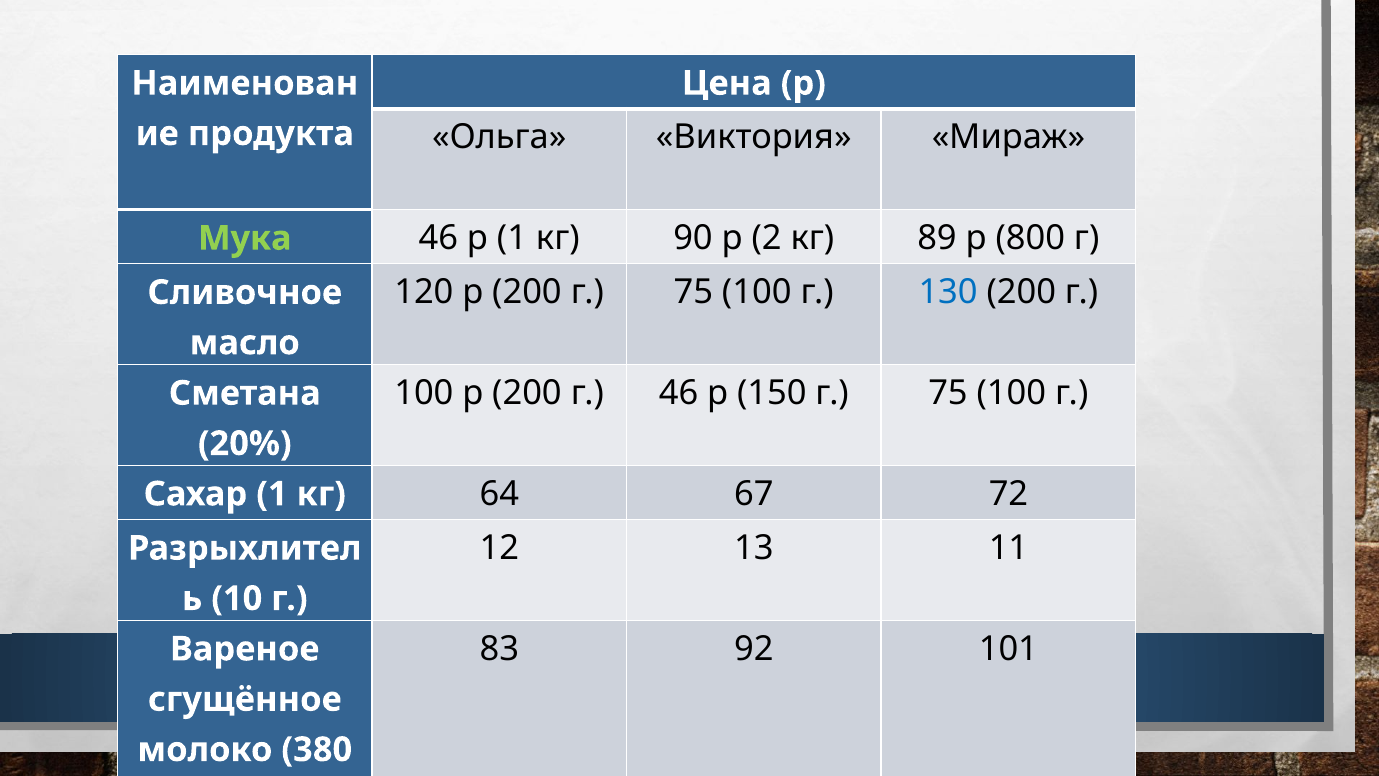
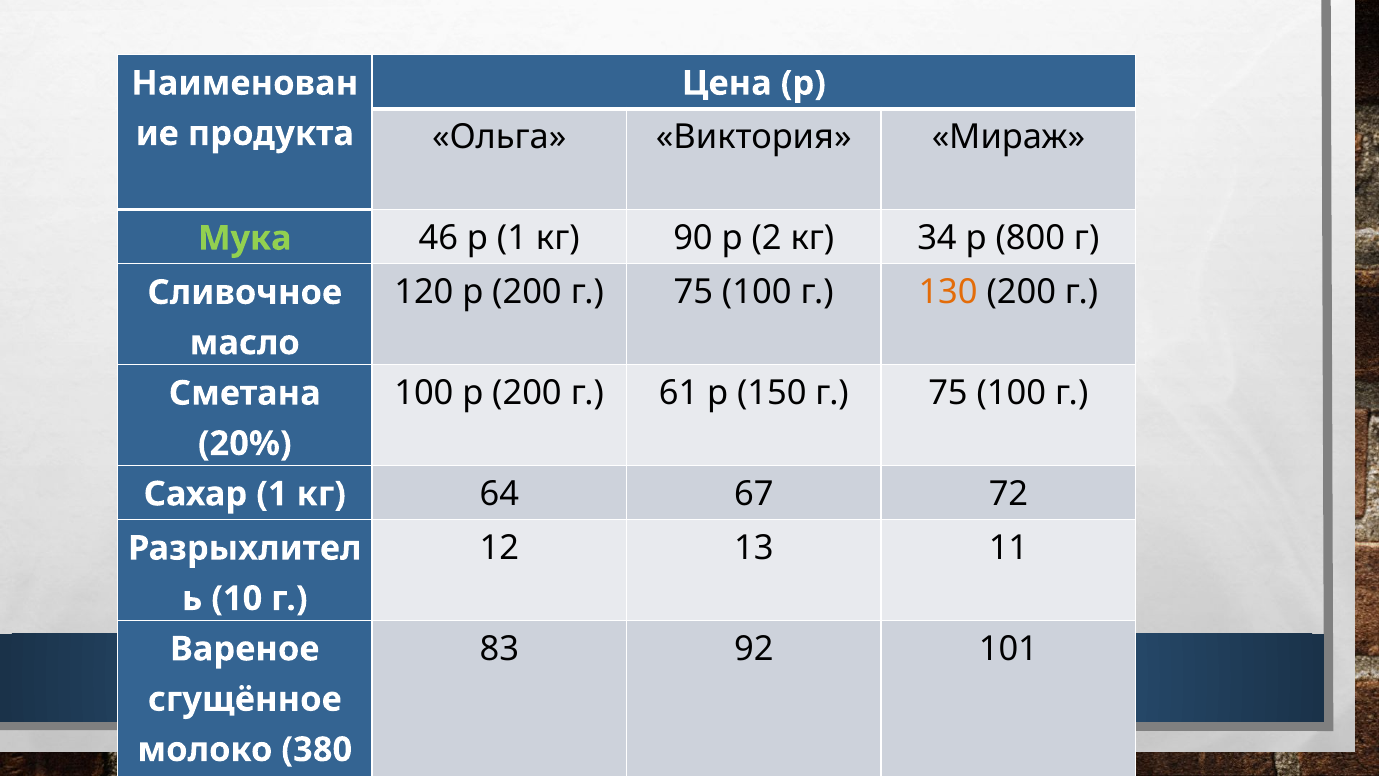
89: 89 -> 34 (937, 238)
130 colour: blue -> orange (948, 292)
г 46: 46 -> 61 (679, 393)
